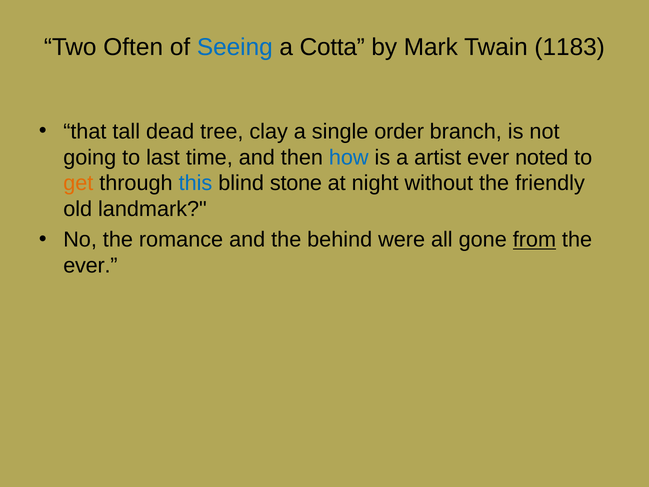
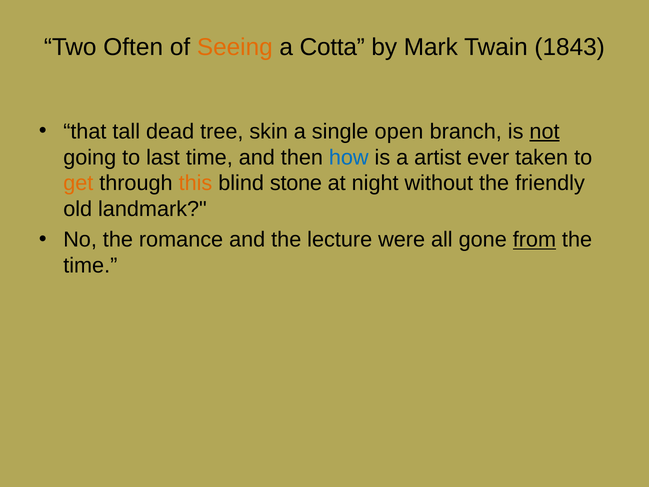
Seeing colour: blue -> orange (235, 47)
1183: 1183 -> 1843 (570, 47)
clay: clay -> skin (269, 131)
order: order -> open (399, 131)
not underline: none -> present (545, 131)
noted: noted -> taken (542, 157)
this colour: blue -> orange (195, 183)
behind: behind -> lecture (340, 239)
ever: ever -> time (90, 265)
